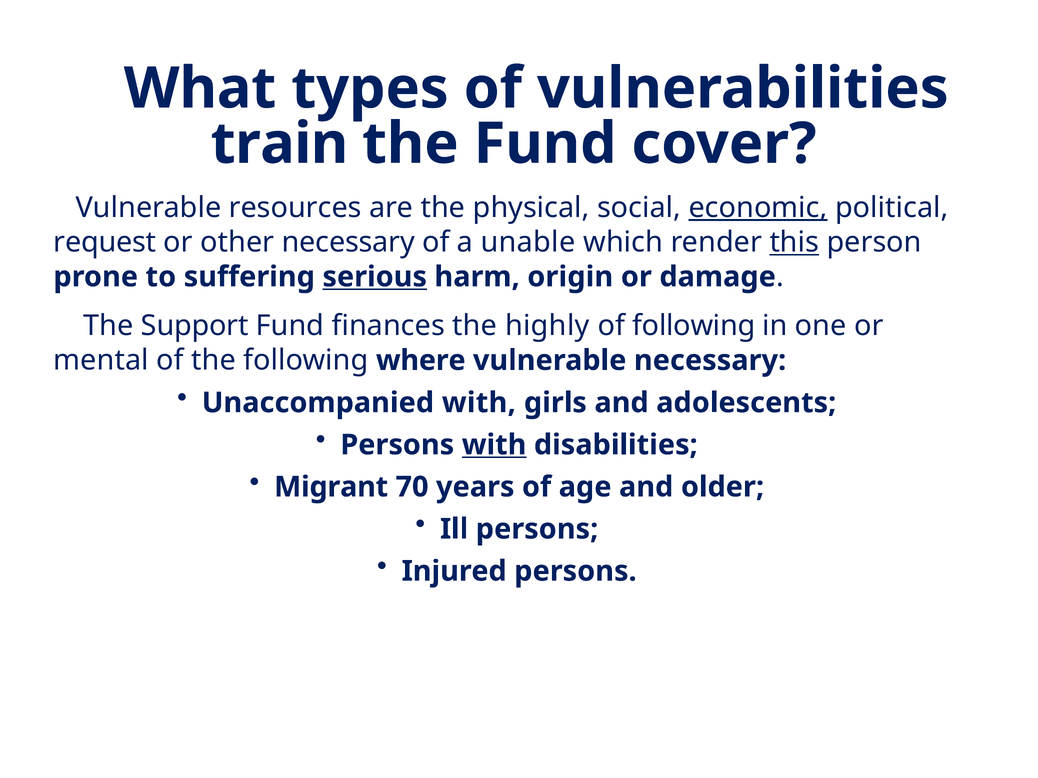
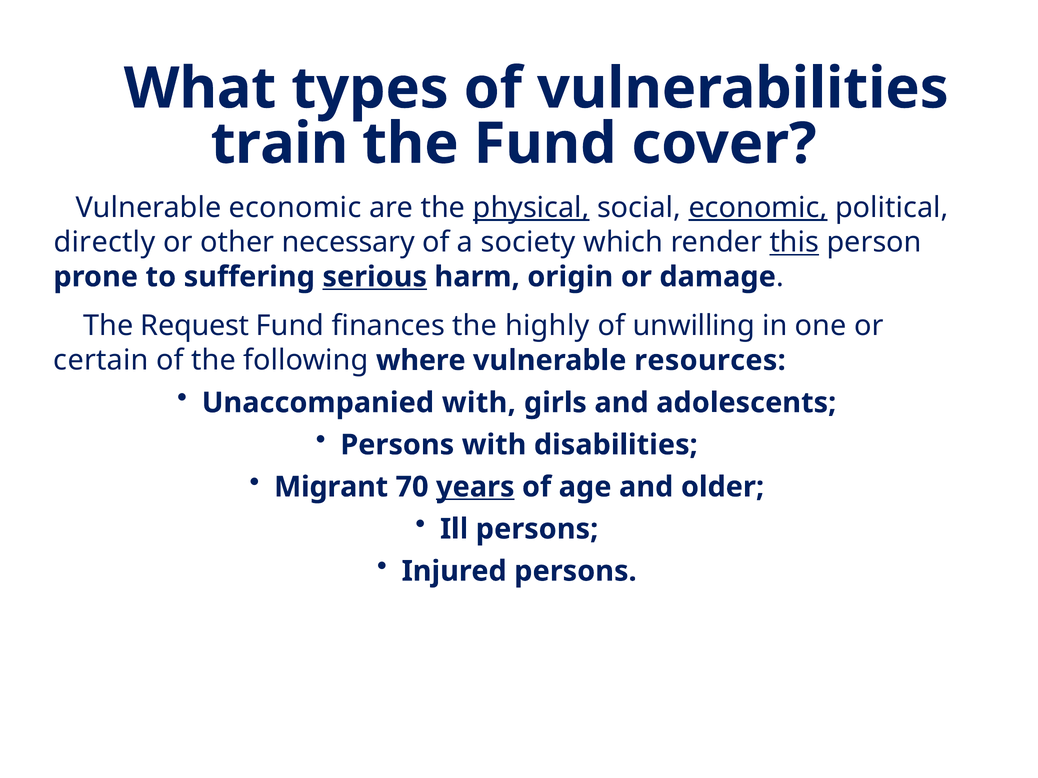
Vulnerable resources: resources -> economic (295, 208)
physical underline: none -> present (531, 208)
request: request -> directly (105, 242)
unable: unable -> society (528, 242)
Support: Support -> Request (195, 326)
of following: following -> unwilling (694, 326)
mental: mental -> certain (101, 361)
vulnerable necessary: necessary -> resources (710, 361)
with underline: present -> none (494, 445)
years underline: none -> present (475, 487)
